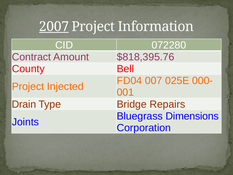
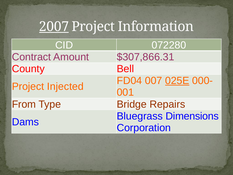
$818,395.76: $818,395.76 -> $307,866.31 (146, 57)
025E underline: none -> present (177, 81)
Drain: Drain -> From (24, 104)
Joints: Joints -> Dams (25, 122)
